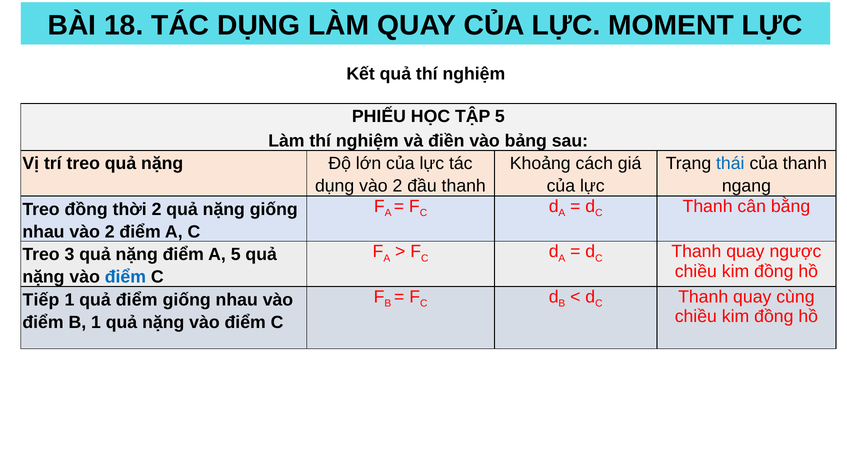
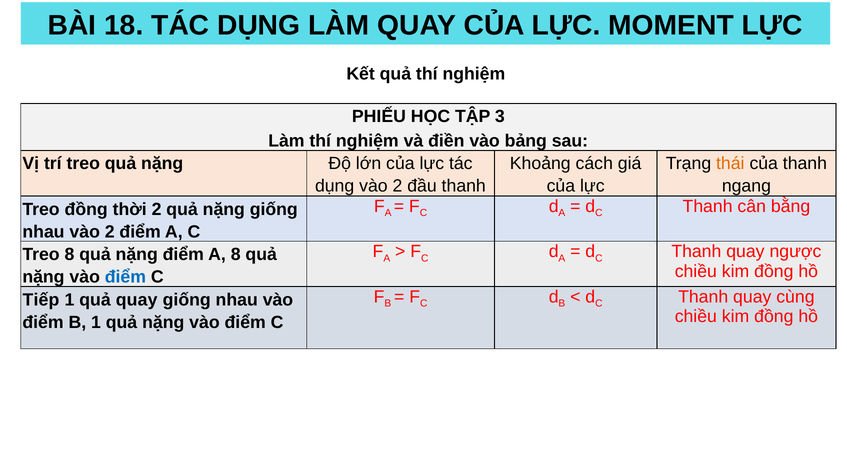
TẬP 5: 5 -> 3 (500, 117)
thái colour: blue -> orange (730, 164)
Treo 3: 3 -> 8 (70, 255)
A 5: 5 -> 8 (236, 255)
quả điểm: điểm -> quay (137, 300)
